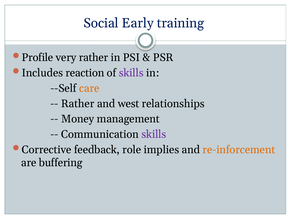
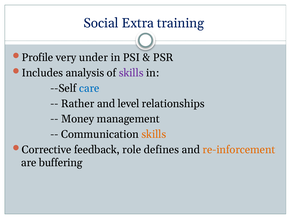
Early: Early -> Extra (138, 23)
very rather: rather -> under (93, 57)
reaction: reaction -> analysis (85, 73)
care colour: orange -> blue (89, 88)
west: west -> level (129, 103)
skills colour: purple -> orange (154, 134)
implies: implies -> defines (161, 149)
